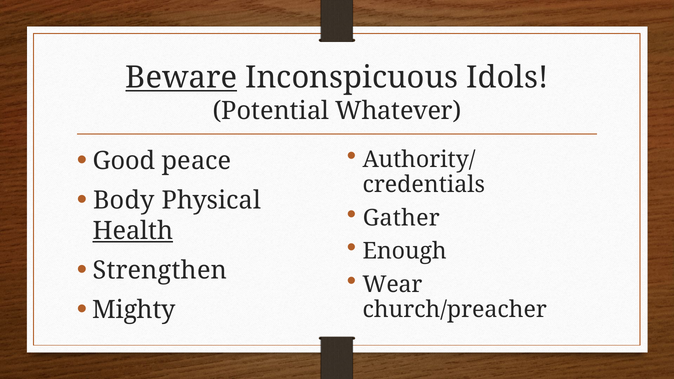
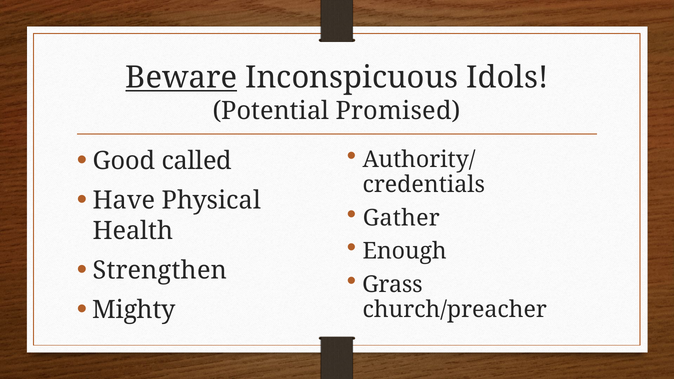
Whatever: Whatever -> Promised (398, 111)
peace: peace -> called (197, 161)
Body: Body -> Have (124, 201)
Health underline: present -> none (133, 231)
Wear: Wear -> Grass (392, 285)
